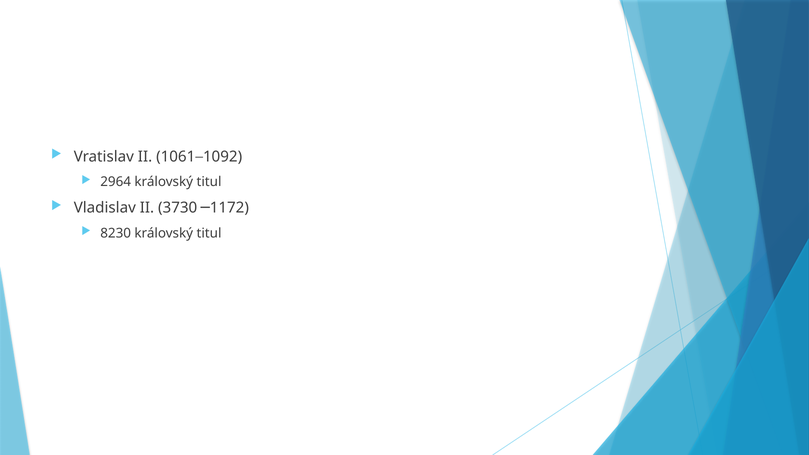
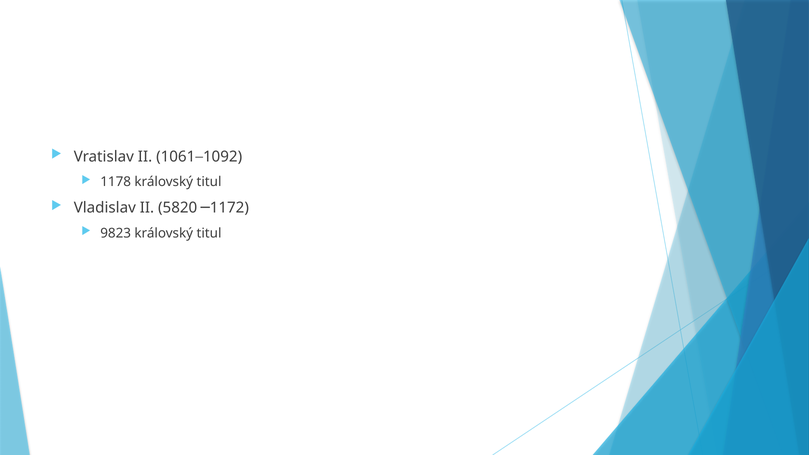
2964: 2964 -> 1178 (116, 182)
3730: 3730 -> 5820 (178, 208)
8230: 8230 -> 9823 (116, 233)
